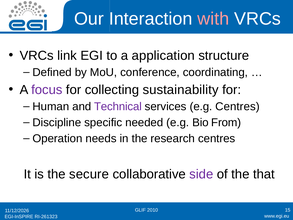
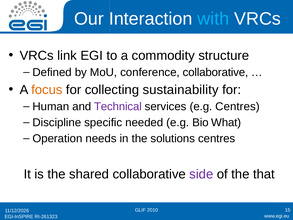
with colour: pink -> light blue (213, 19)
application: application -> commodity (163, 55)
conference coordinating: coordinating -> collaborative (215, 72)
focus colour: purple -> orange (47, 90)
From: From -> What (226, 122)
research: research -> solutions (173, 138)
secure: secure -> shared (89, 174)
